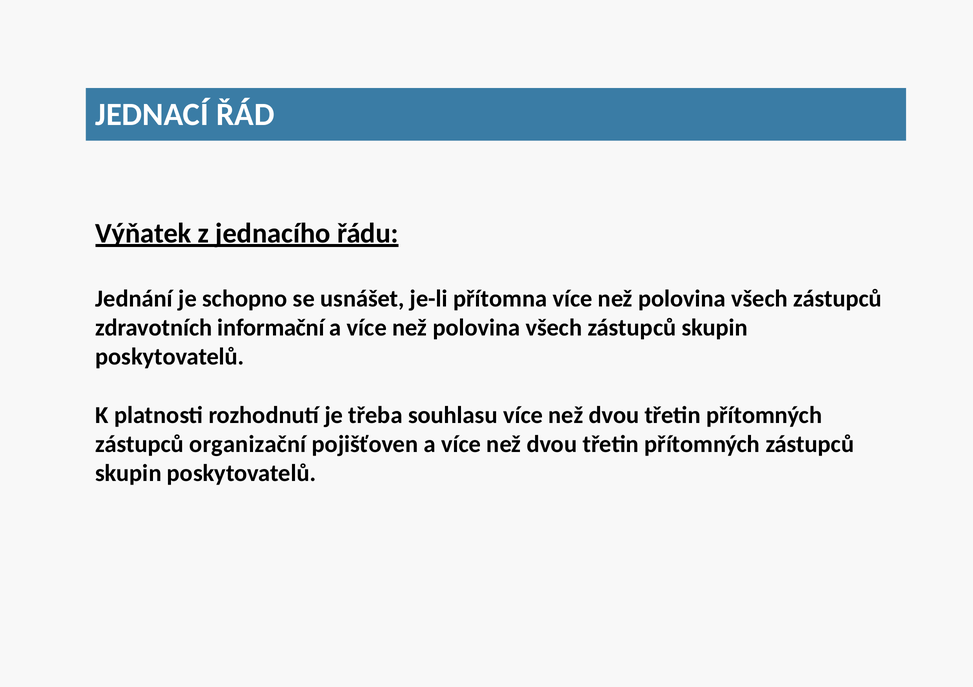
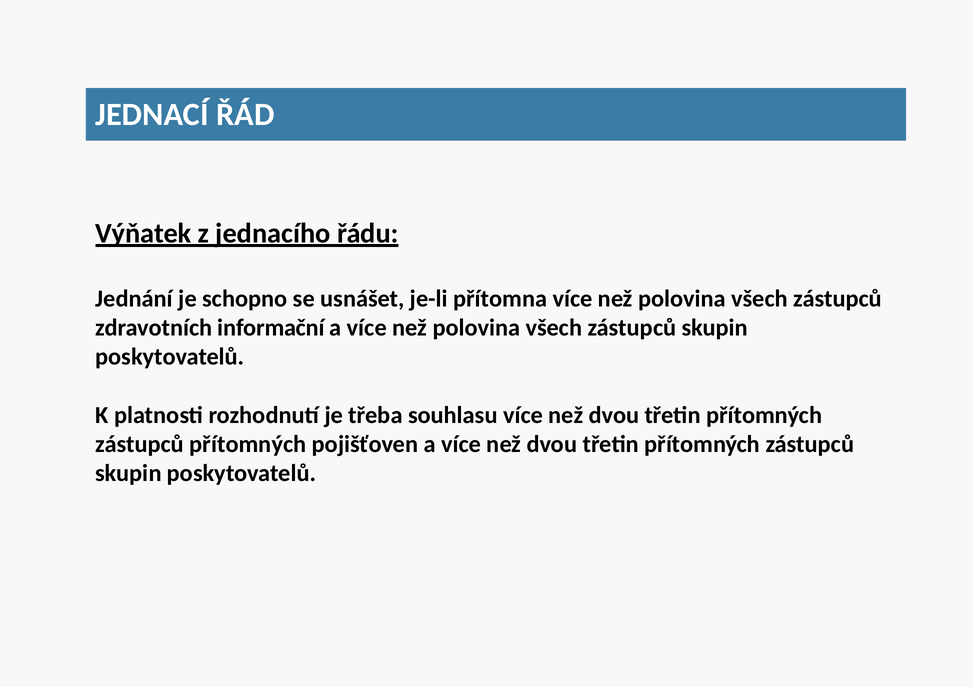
zástupců organizační: organizační -> přítomných (248, 445)
